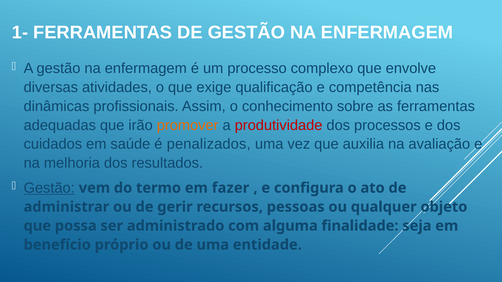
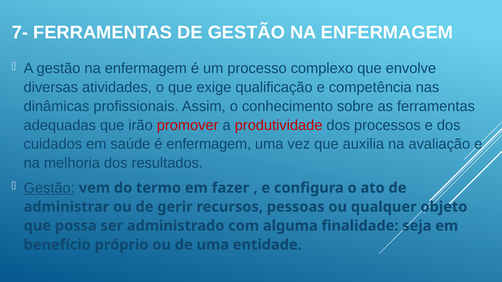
1-: 1- -> 7- (20, 33)
promover colour: orange -> red (188, 125)
é penalizados: penalizados -> enfermagem (209, 144)
